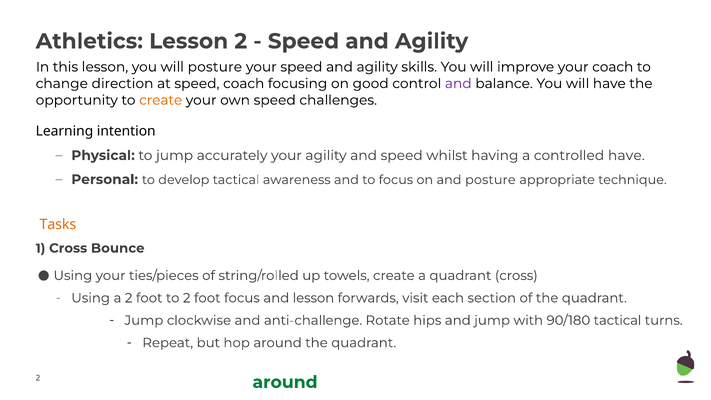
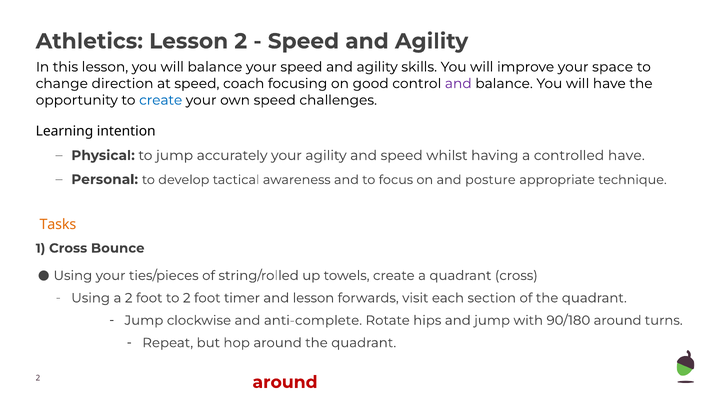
will posture: posture -> balance (215, 67)
your coach: coach -> space (613, 67)
create colour: orange -> blue (161, 100)
foot focus: focus -> timer (242, 298)
anti-challenge: anti-challenge -> anti-complete (313, 320)
90/180 tactical: tactical -> around (618, 320)
around colour: green -> red (285, 382)
